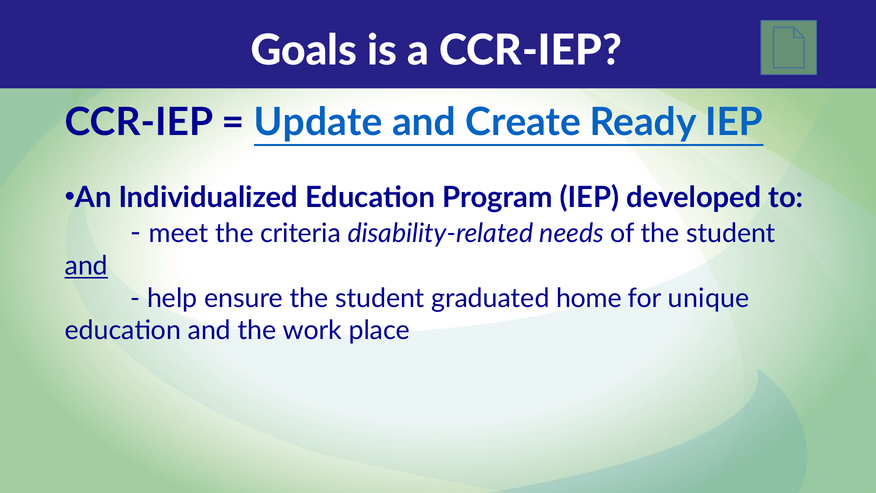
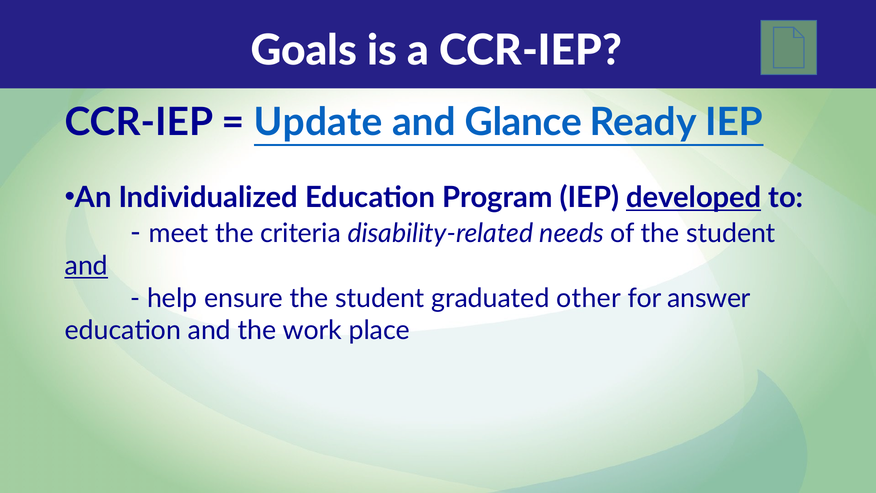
Create: Create -> Glance (523, 122)
developed underline: none -> present (694, 198)
home: home -> other (589, 298)
unique: unique -> answer (709, 298)
